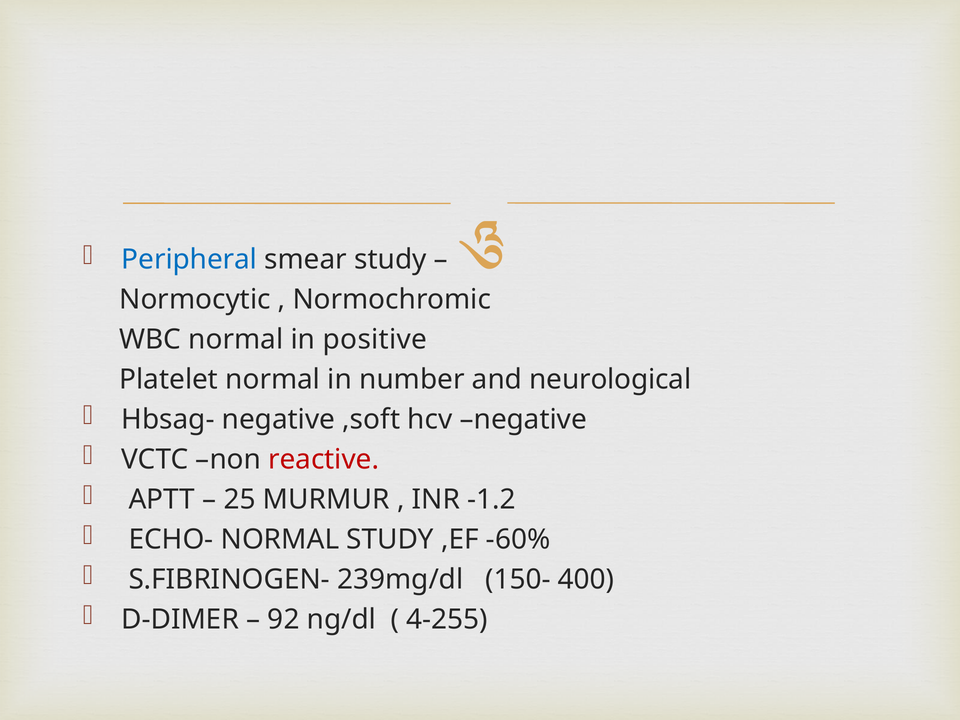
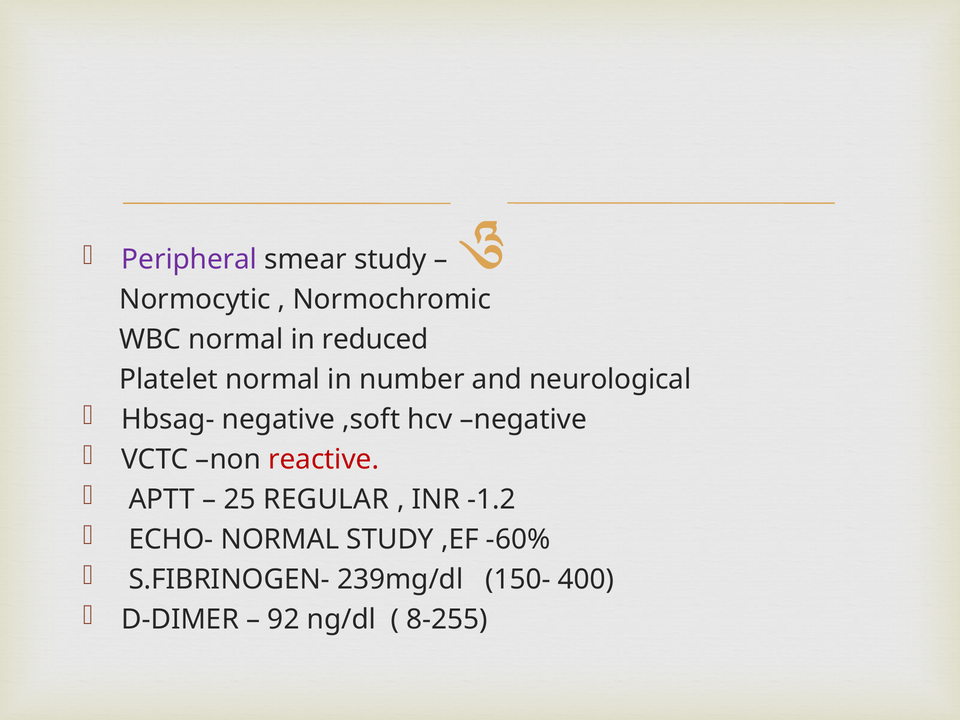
Peripheral colour: blue -> purple (189, 260)
positive: positive -> reduced (375, 340)
MURMUR: MURMUR -> REGULAR (326, 500)
4-255: 4-255 -> 8-255 (447, 619)
